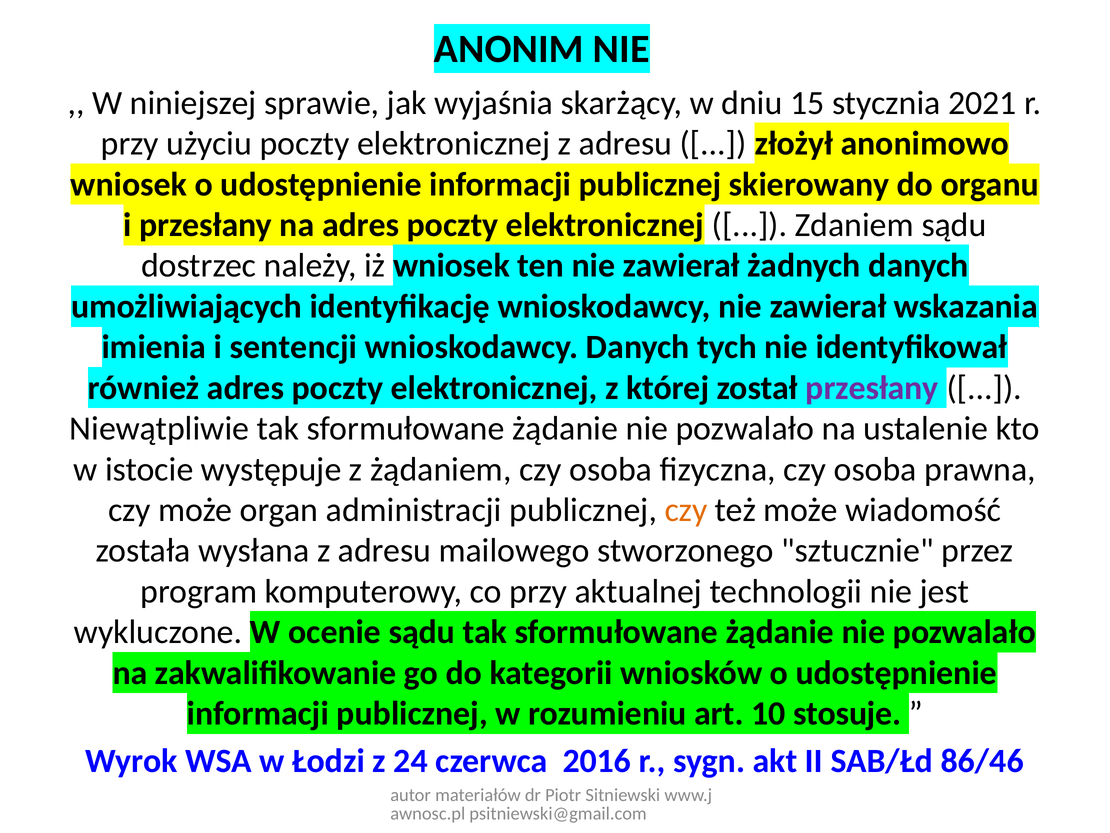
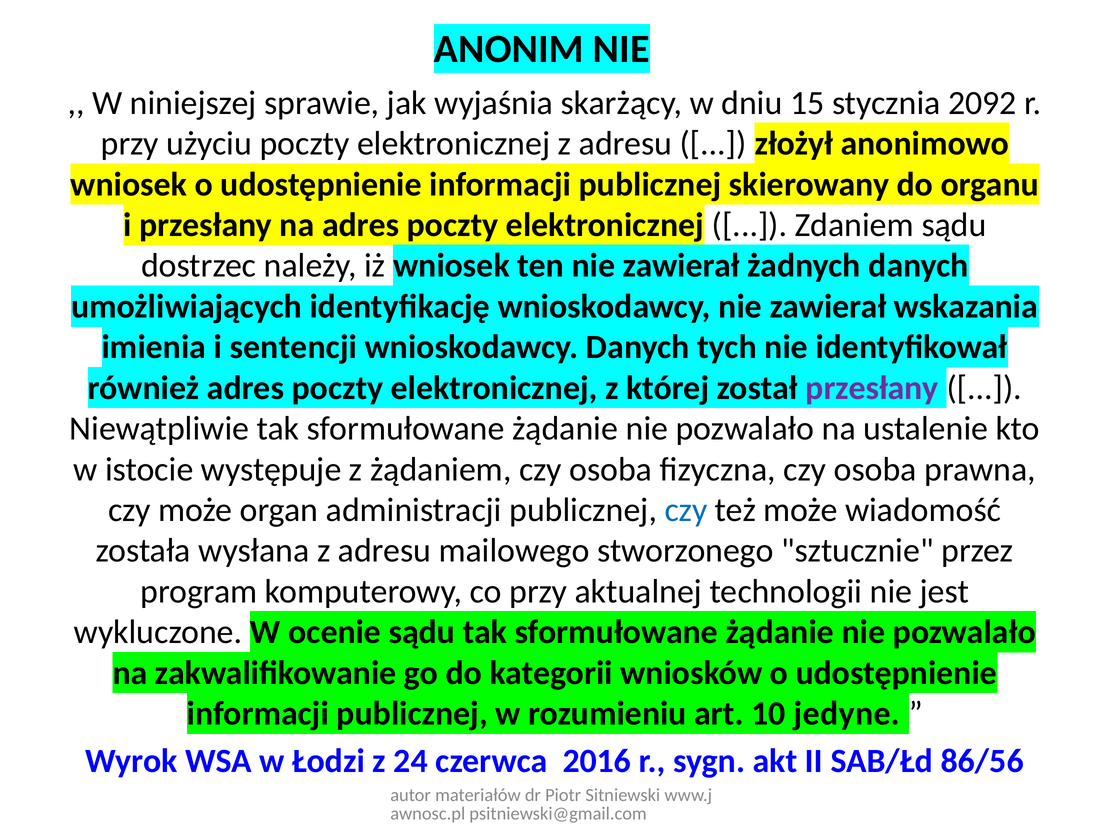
2021: 2021 -> 2092 (982, 103)
czy colour: orange -> blue (686, 510)
stosuje: stosuje -> jedyne (847, 713)
86/46: 86/46 -> 86/56 (982, 761)
